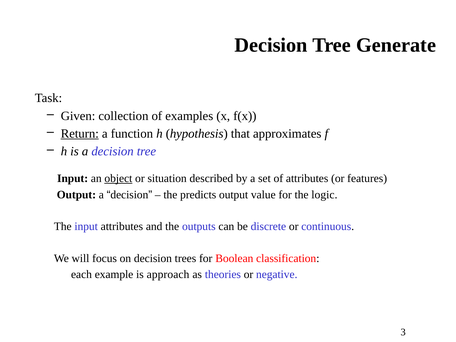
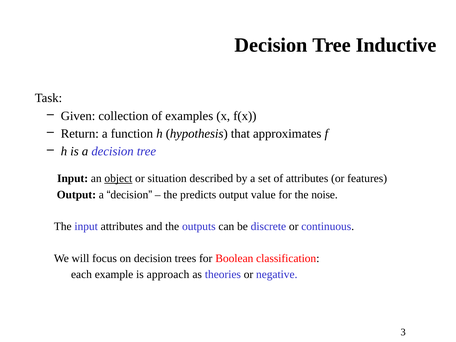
Generate: Generate -> Inductive (396, 45)
Return underline: present -> none (80, 134)
logic: logic -> noise (325, 195)
